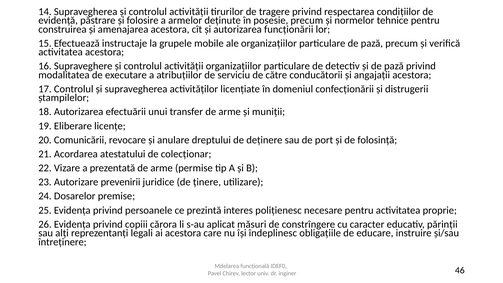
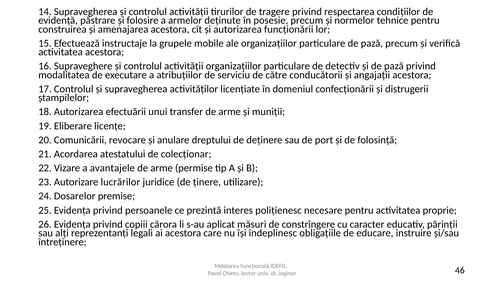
prezentată: prezentată -> avantajele (112, 168)
prevenirii: prevenirii -> lucrărilor (120, 182)
